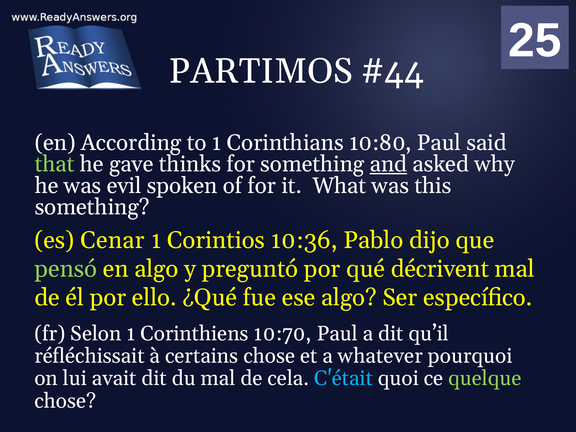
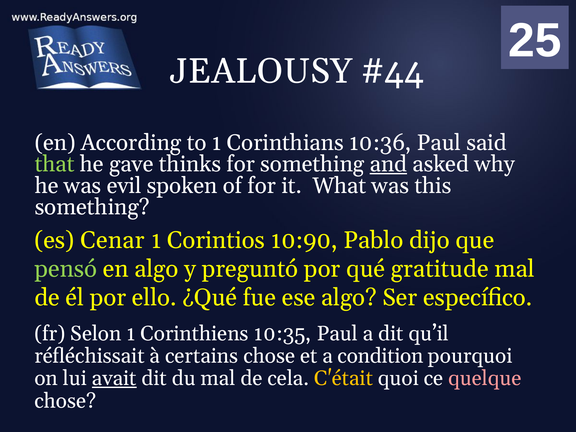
PARTIMOS: PARTIMOS -> JEALOUSY (261, 71)
10:80: 10:80 -> 10:36 (380, 143)
10:36: 10:36 -> 10:90 (304, 240)
décrivent: décrivent -> gratitude (440, 269)
10:70: 10:70 -> 10:35 (283, 334)
whatever: whatever -> condition (381, 356)
avait underline: none -> present (114, 378)
C'était colour: light blue -> yellow (343, 378)
quelque colour: light green -> pink (485, 378)
